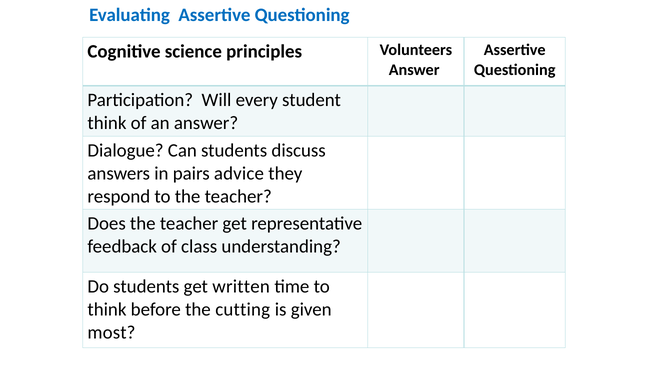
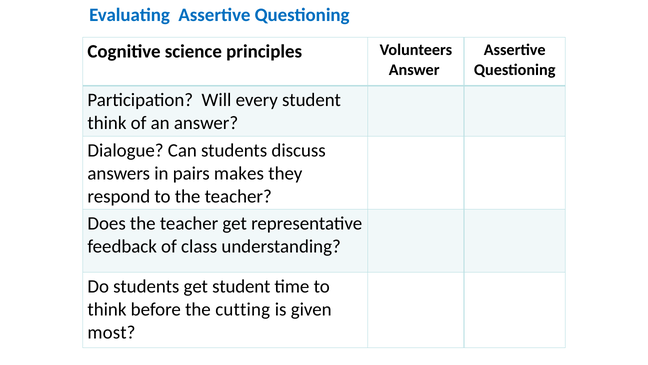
advice: advice -> makes (239, 173)
get written: written -> student (241, 286)
